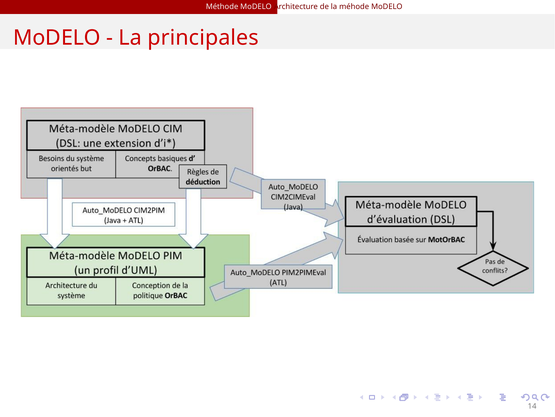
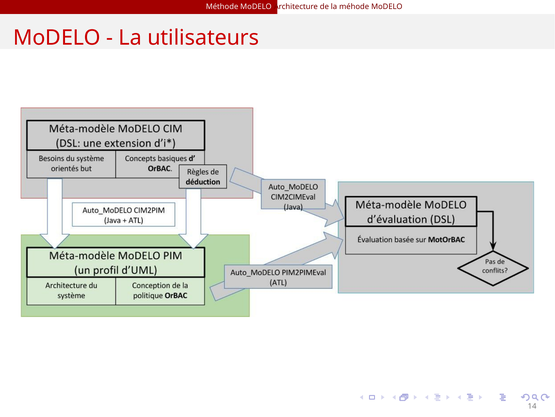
principales: principales -> utilisateurs (203, 38)
